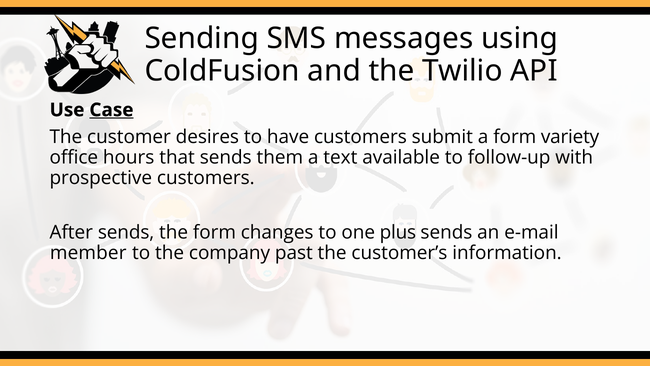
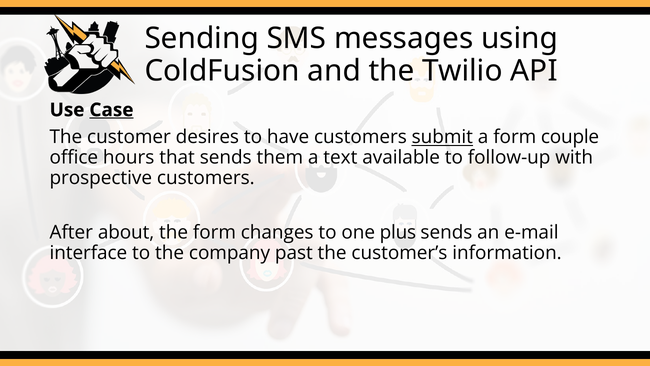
submit underline: none -> present (442, 137)
variety: variety -> couple (570, 137)
After sends: sends -> about (126, 232)
member: member -> interface (88, 253)
